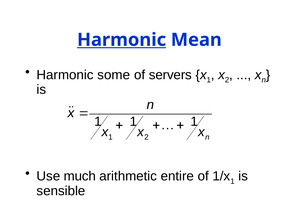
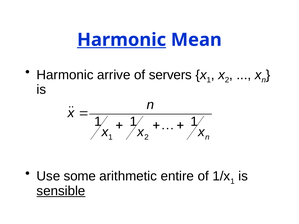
some: some -> arrive (114, 75)
much: much -> some (80, 176)
sensible underline: none -> present (61, 191)
